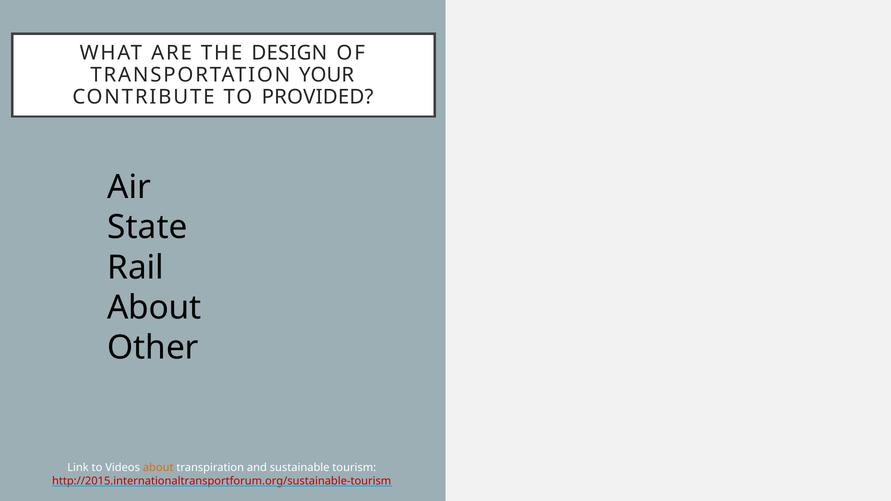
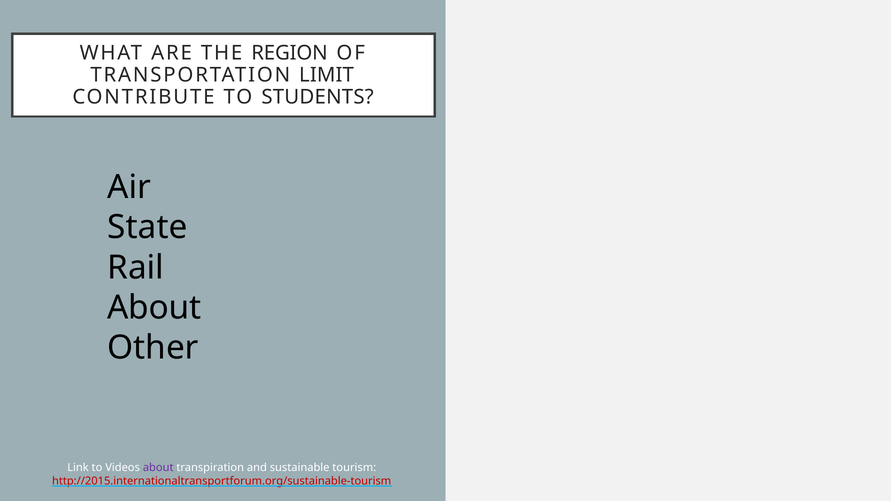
DESIGN: DESIGN -> REGION (290, 53)
YOUR: YOUR -> LIMIT (327, 75)
PROVIDED: PROVIDED -> STUDENTS (318, 97)
about colour: orange -> purple (158, 468)
